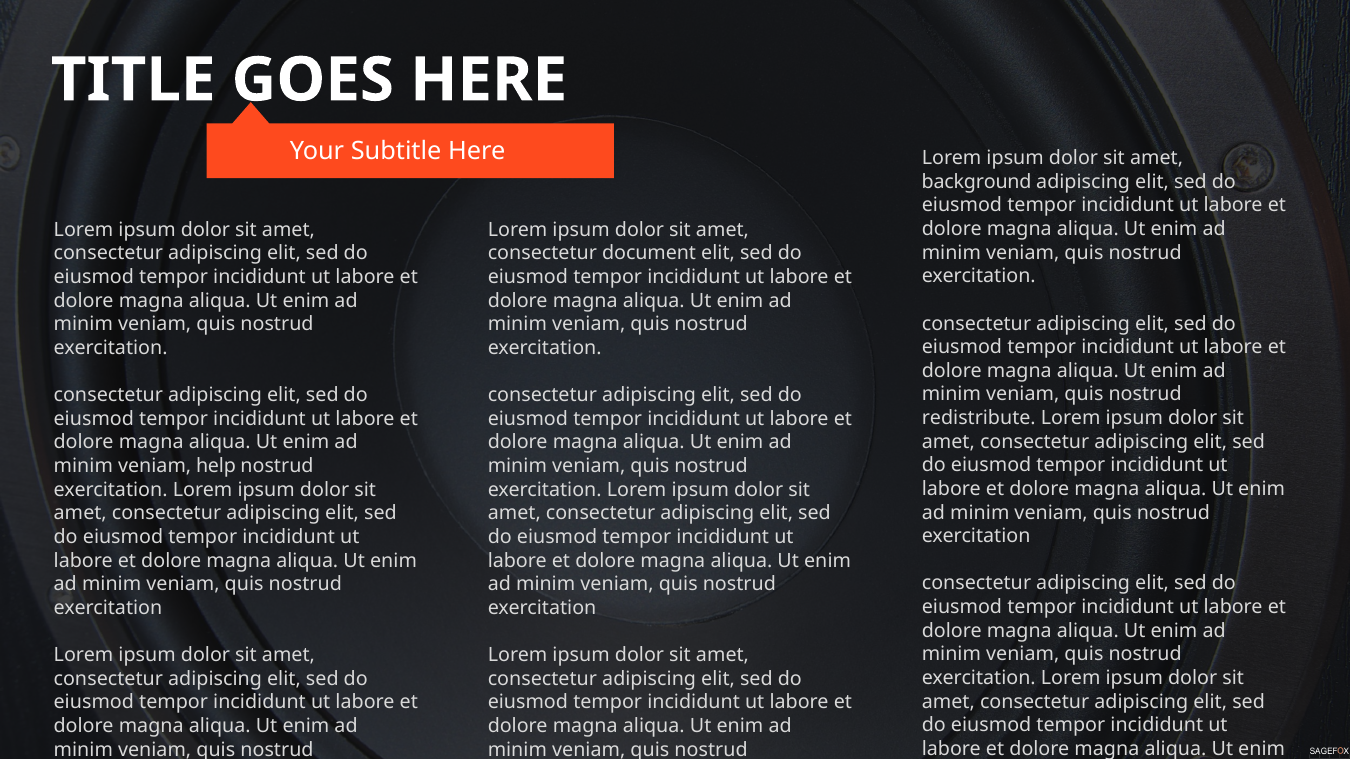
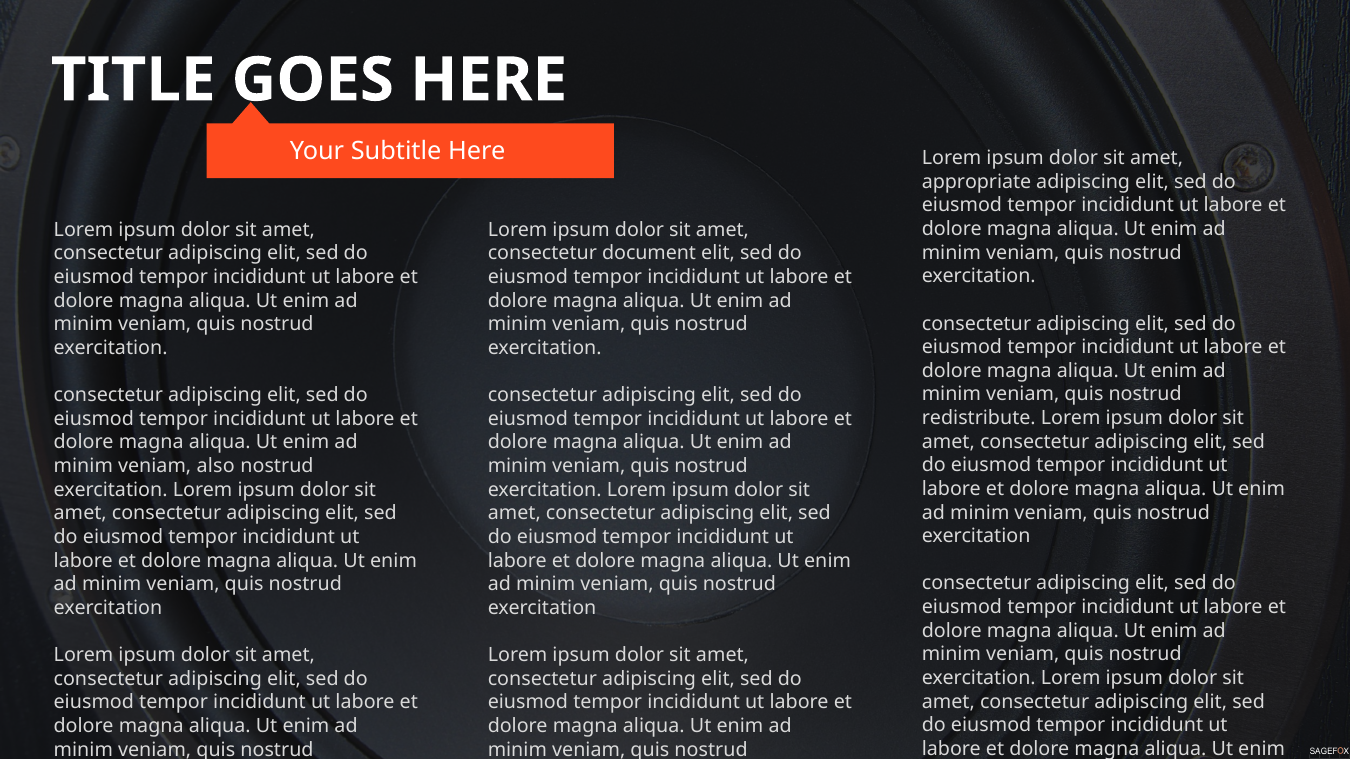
background: background -> appropriate (977, 182)
help: help -> also (216, 466)
